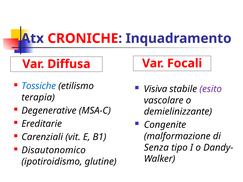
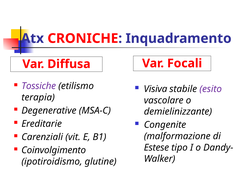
Tossiche colour: blue -> purple (39, 86)
Senza: Senza -> Estese (156, 148)
Disautonomico: Disautonomico -> Coinvolgimento (54, 150)
